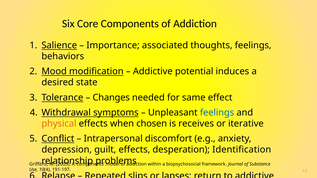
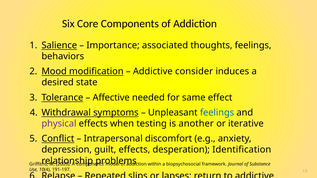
potential: potential -> consider (194, 71)
Changes: Changes -> Affective (111, 98)
physical colour: orange -> purple (59, 124)
chosen: chosen -> testing (152, 124)
receives: receives -> another (196, 124)
